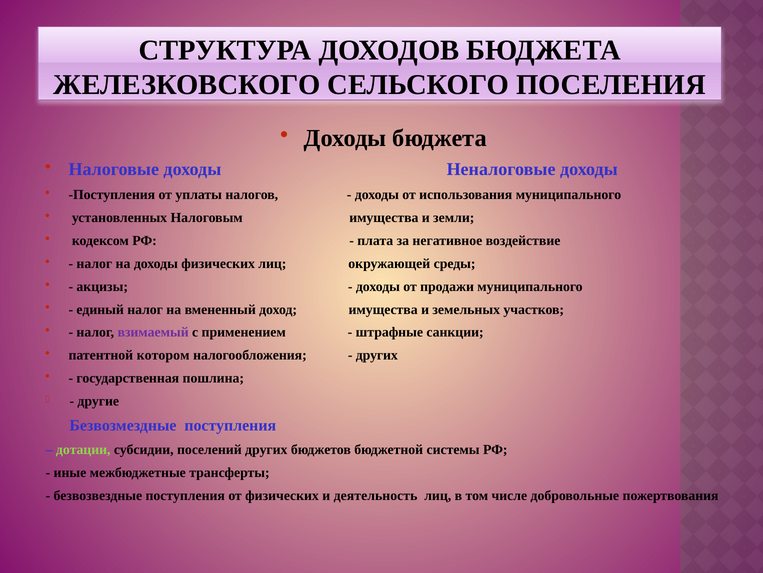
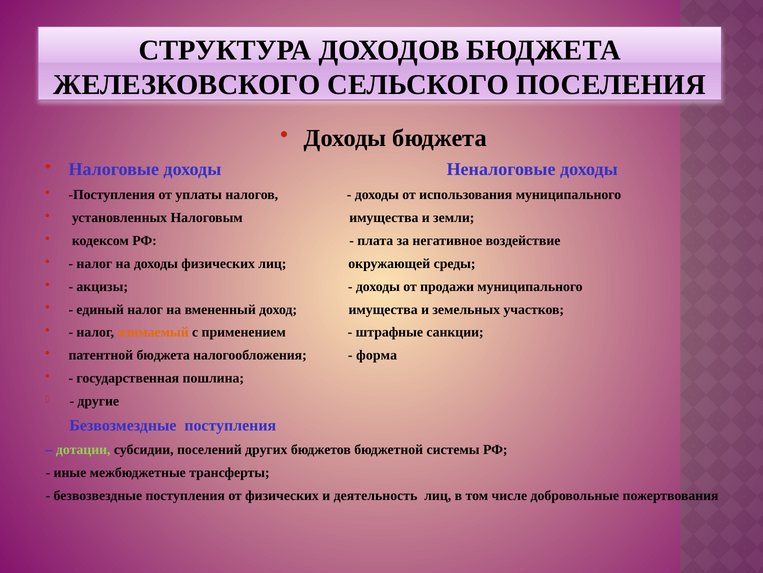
взимаемый colour: purple -> orange (153, 332)
патентной котором: котором -> бюджета (163, 355)
других: других -> форма (377, 355)
